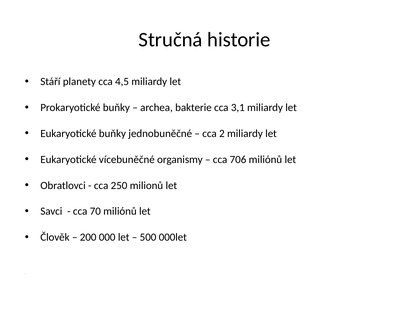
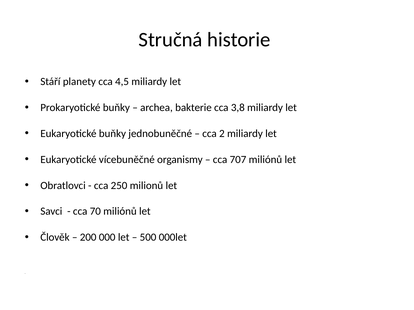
3,1: 3,1 -> 3,8 (238, 108)
706: 706 -> 707 (238, 160)
